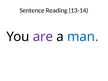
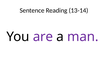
man colour: blue -> purple (83, 37)
